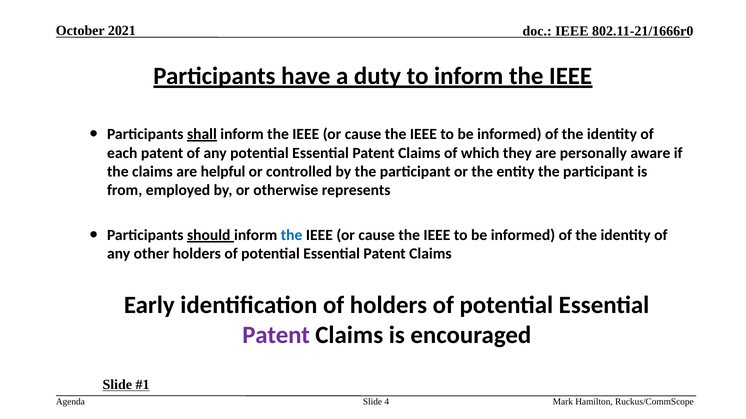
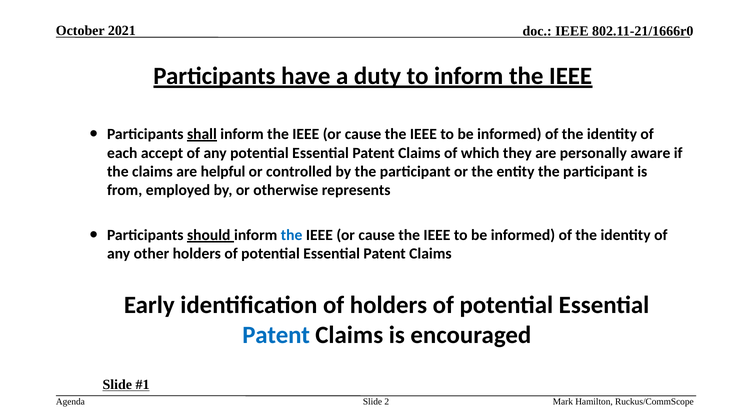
each patent: patent -> accept (162, 153)
Patent colour: purple -> blue (276, 335)
4: 4 -> 2 (387, 402)
